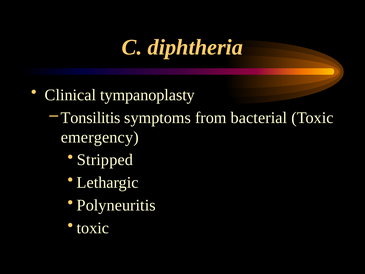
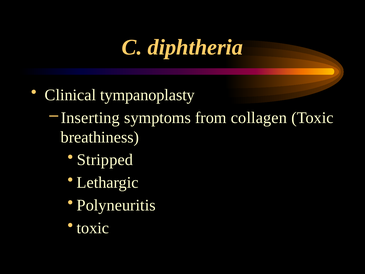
Tonsilitis: Tonsilitis -> Inserting (90, 118)
bacterial: bacterial -> collagen (259, 118)
emergency: emergency -> breathiness (100, 137)
